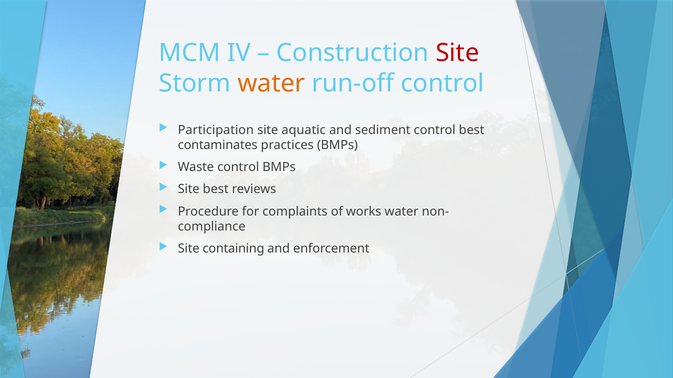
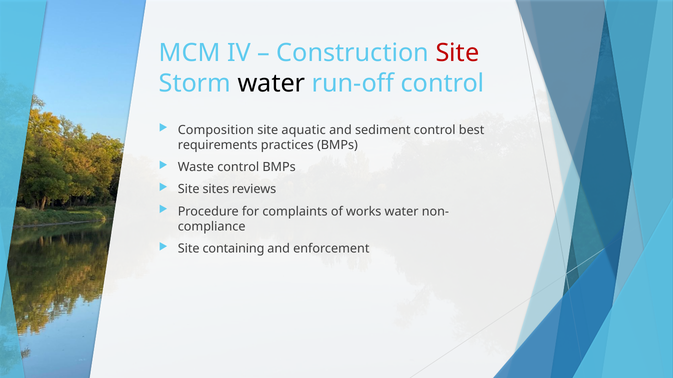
water colour: orange -> black (271, 83)
Participation: Participation -> Composition (216, 130)
contaminates: contaminates -> requirements (218, 145)
Site best: best -> sites (216, 190)
